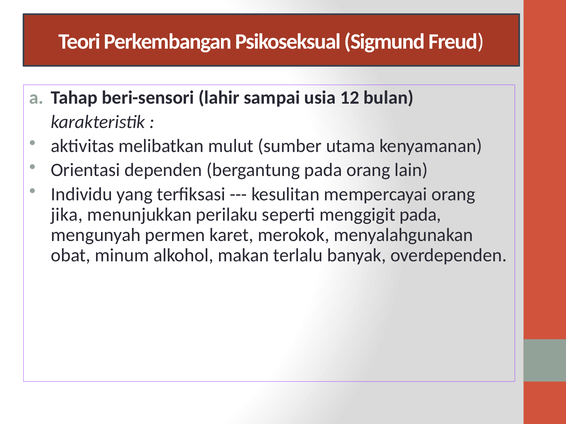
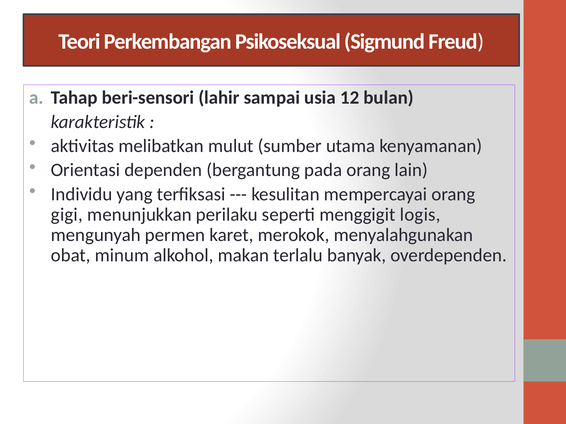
jika: jika -> gigi (67, 215)
menggigit pada: pada -> logis (420, 215)
